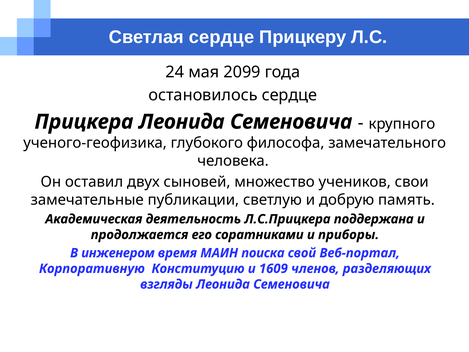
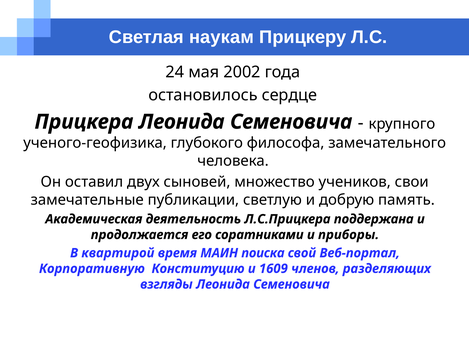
Светлая сердце: сердце -> наукам (222, 37)
2099: 2099 -> 2002 (242, 72)
инженером: инженером -> квартирой (118, 253)
